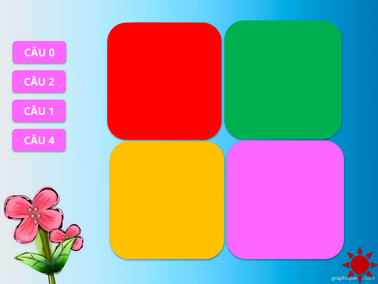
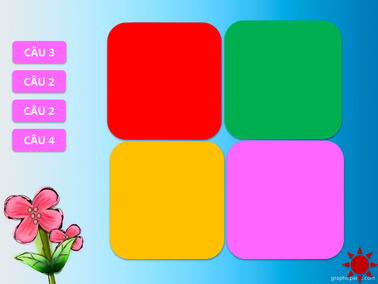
0: 0 -> 3 (52, 53)
1: 1 -> 2 (51, 111)
